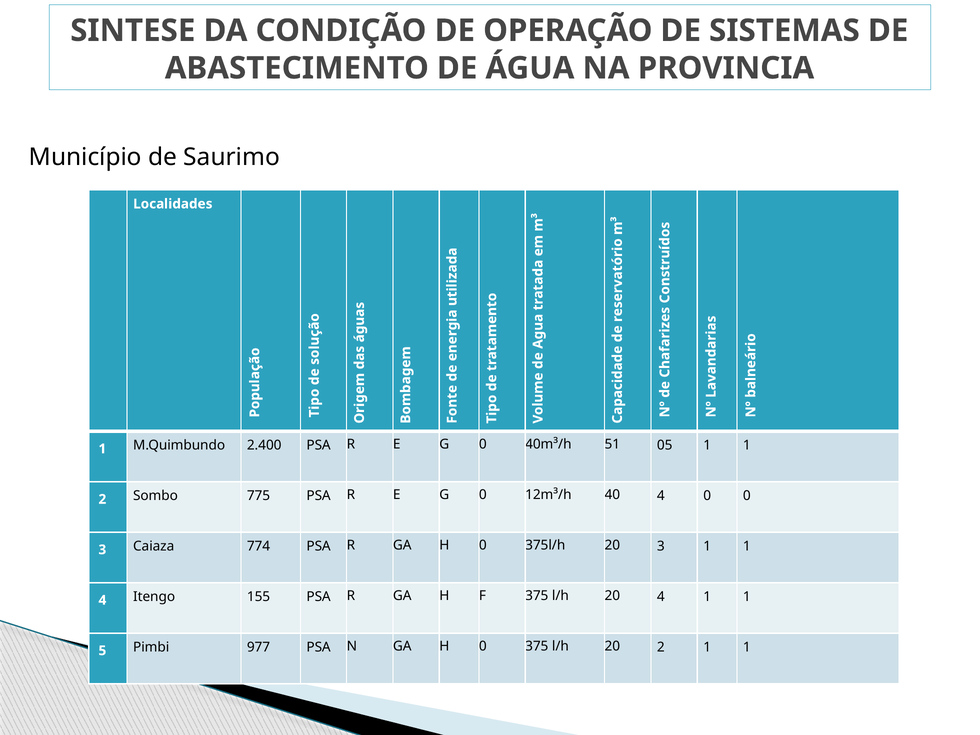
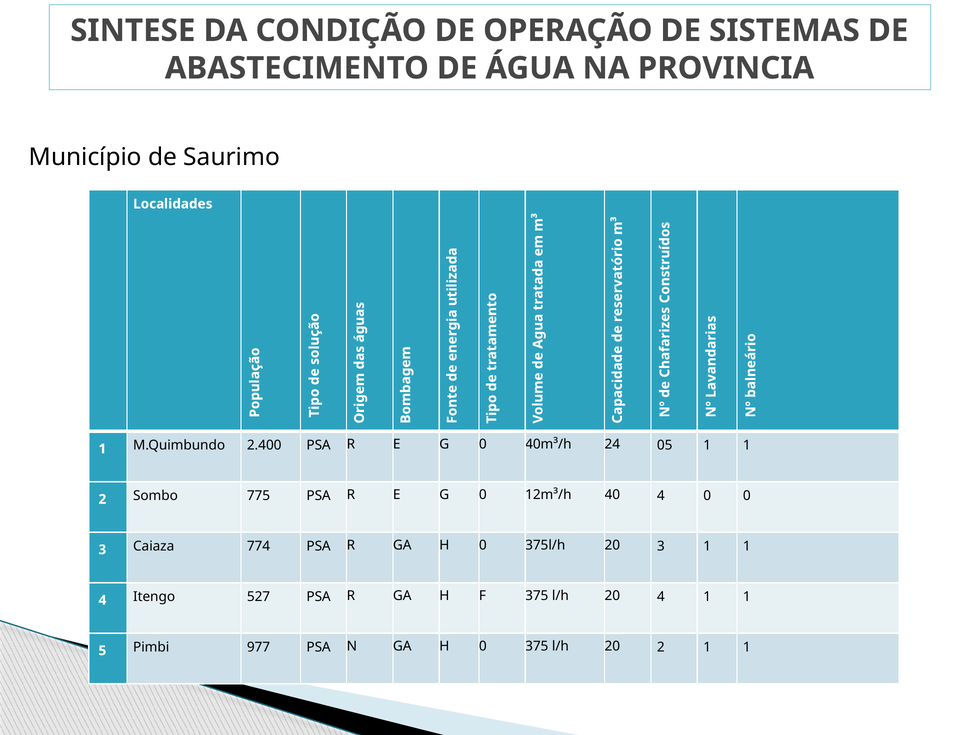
51: 51 -> 24 (612, 444)
155: 155 -> 527 (259, 597)
